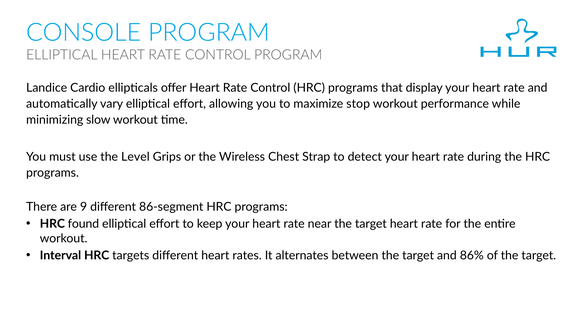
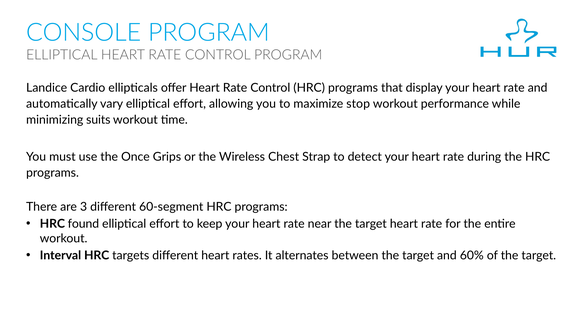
slow: slow -> suits (98, 120)
Level: Level -> Once (135, 157)
9: 9 -> 3 (84, 207)
86-segment: 86-segment -> 60-segment (171, 207)
86%: 86% -> 60% (472, 256)
